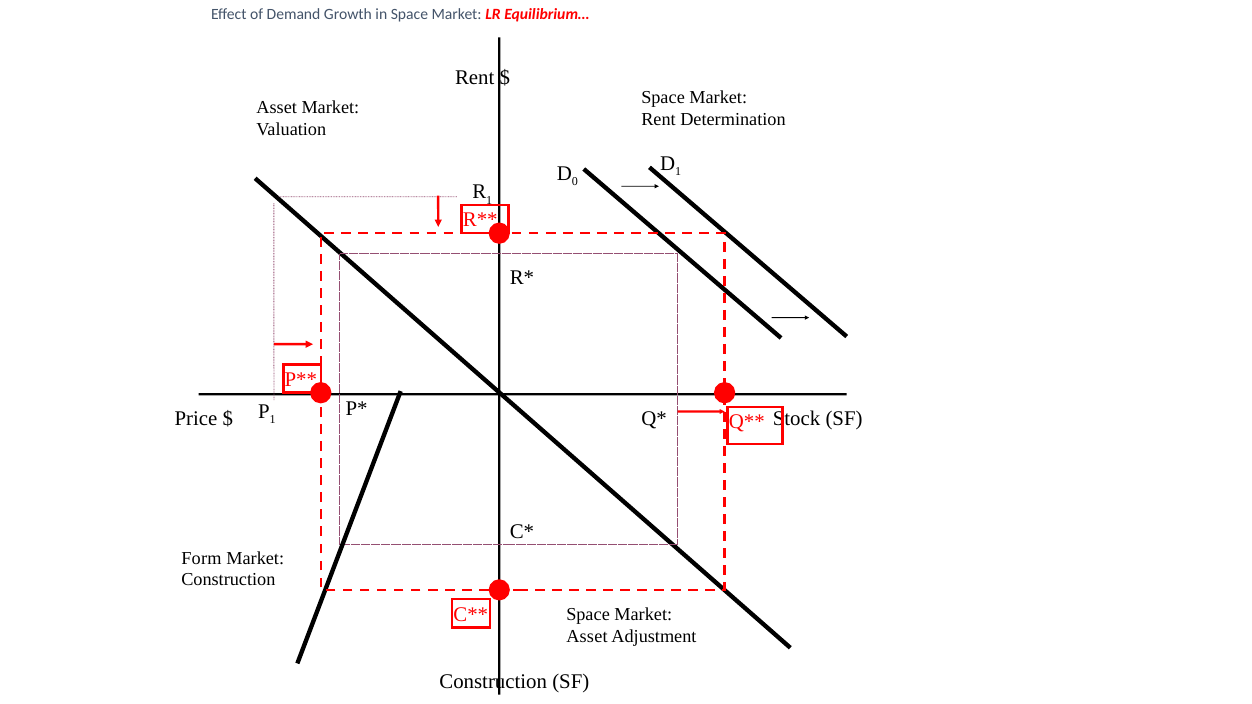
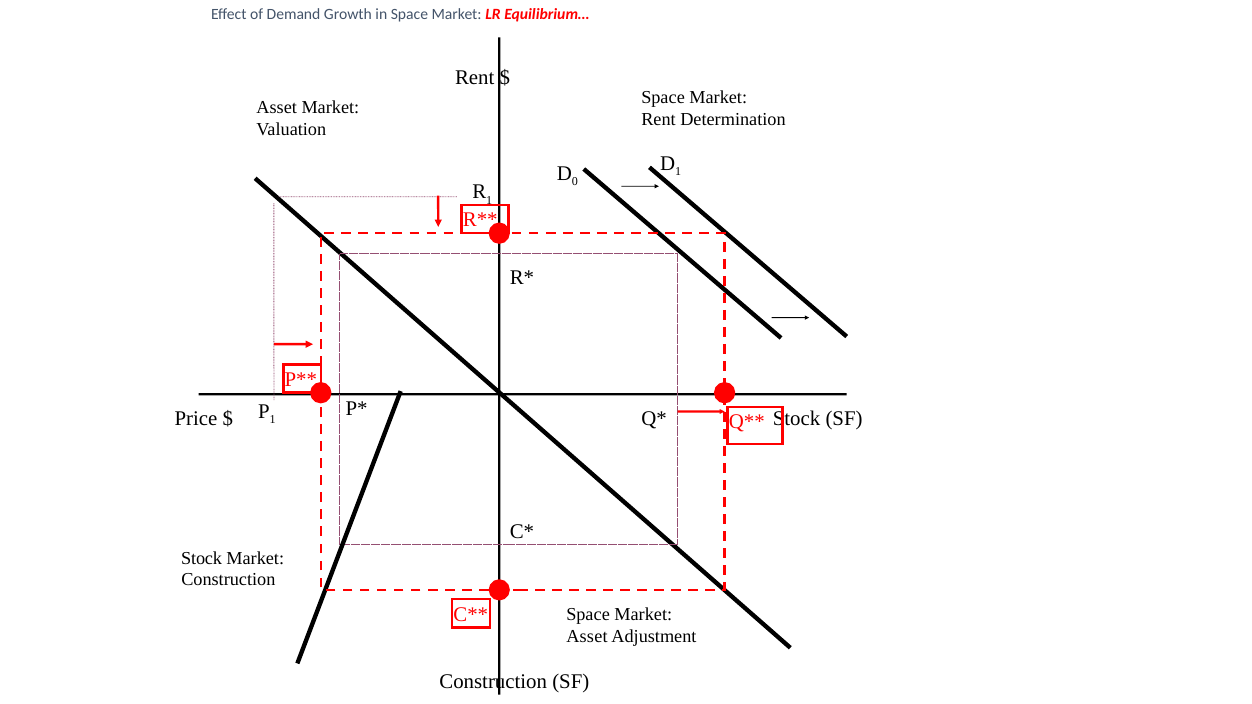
Form: Form -> Stock (202, 558)
